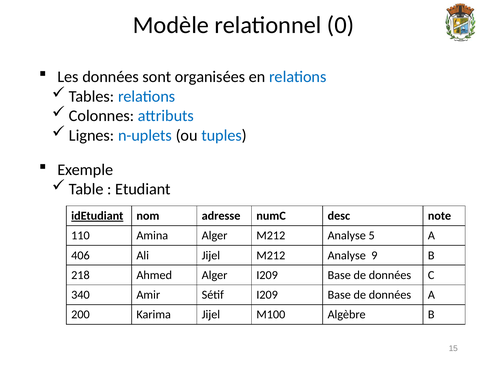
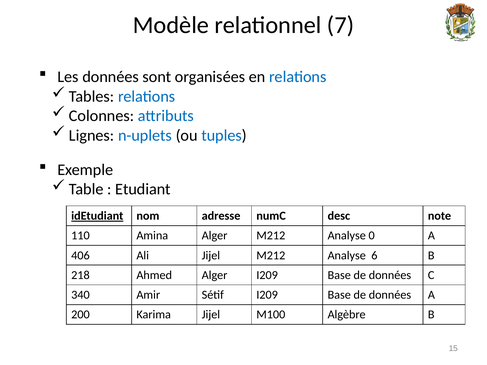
0: 0 -> 7 (341, 25)
5: 5 -> 0 (372, 236)
9: 9 -> 6 (374, 256)
